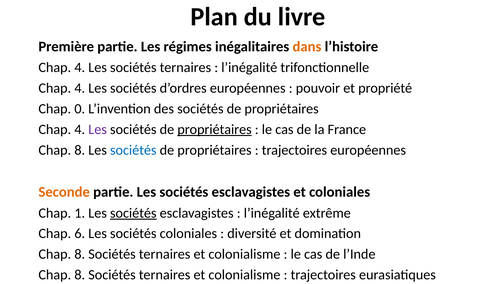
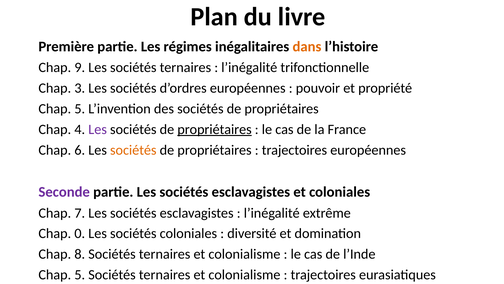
4: 4 -> 9 (80, 67)
4: 4 -> 3 (80, 88)
0: 0 -> 5 (80, 109)
8: 8 -> 6 (80, 150)
sociétés colour: blue -> orange (133, 150)
Seconde colour: orange -> purple (64, 192)
1: 1 -> 7 (80, 213)
sociétés underline: present -> none (133, 213)
6: 6 -> 0 (80, 233)
8: 8 -> 5 (80, 274)
